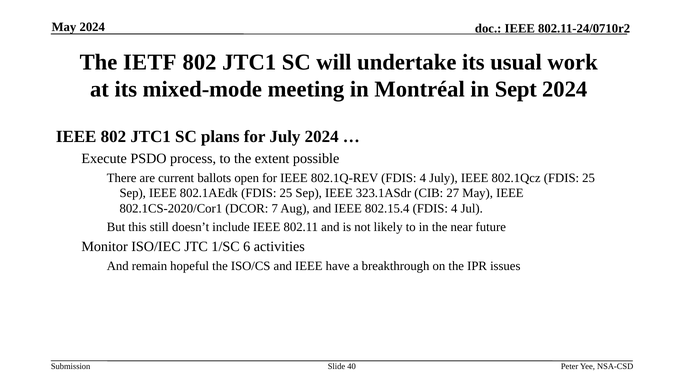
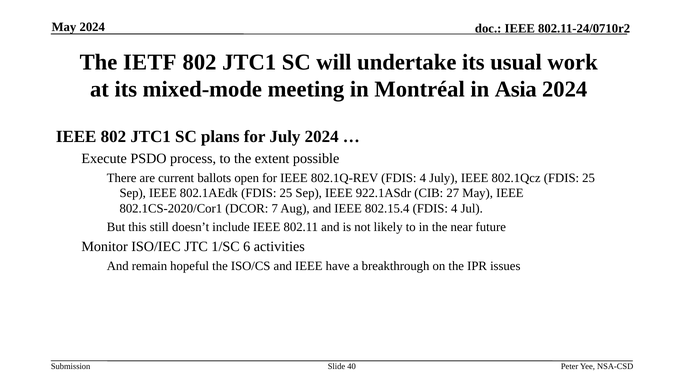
Sept: Sept -> Asia (516, 89)
323.1ASdr: 323.1ASdr -> 922.1ASdr (383, 193)
